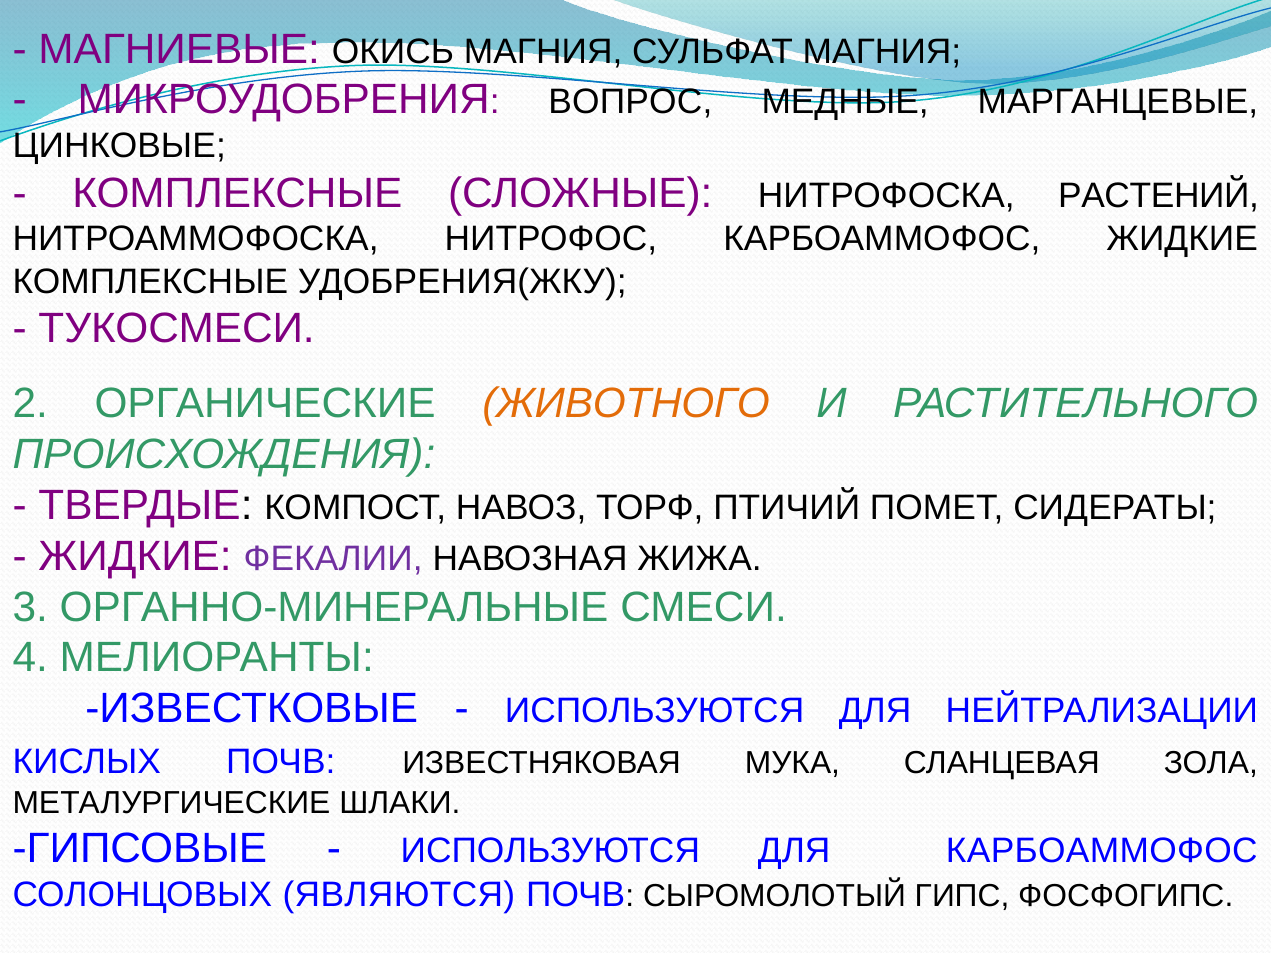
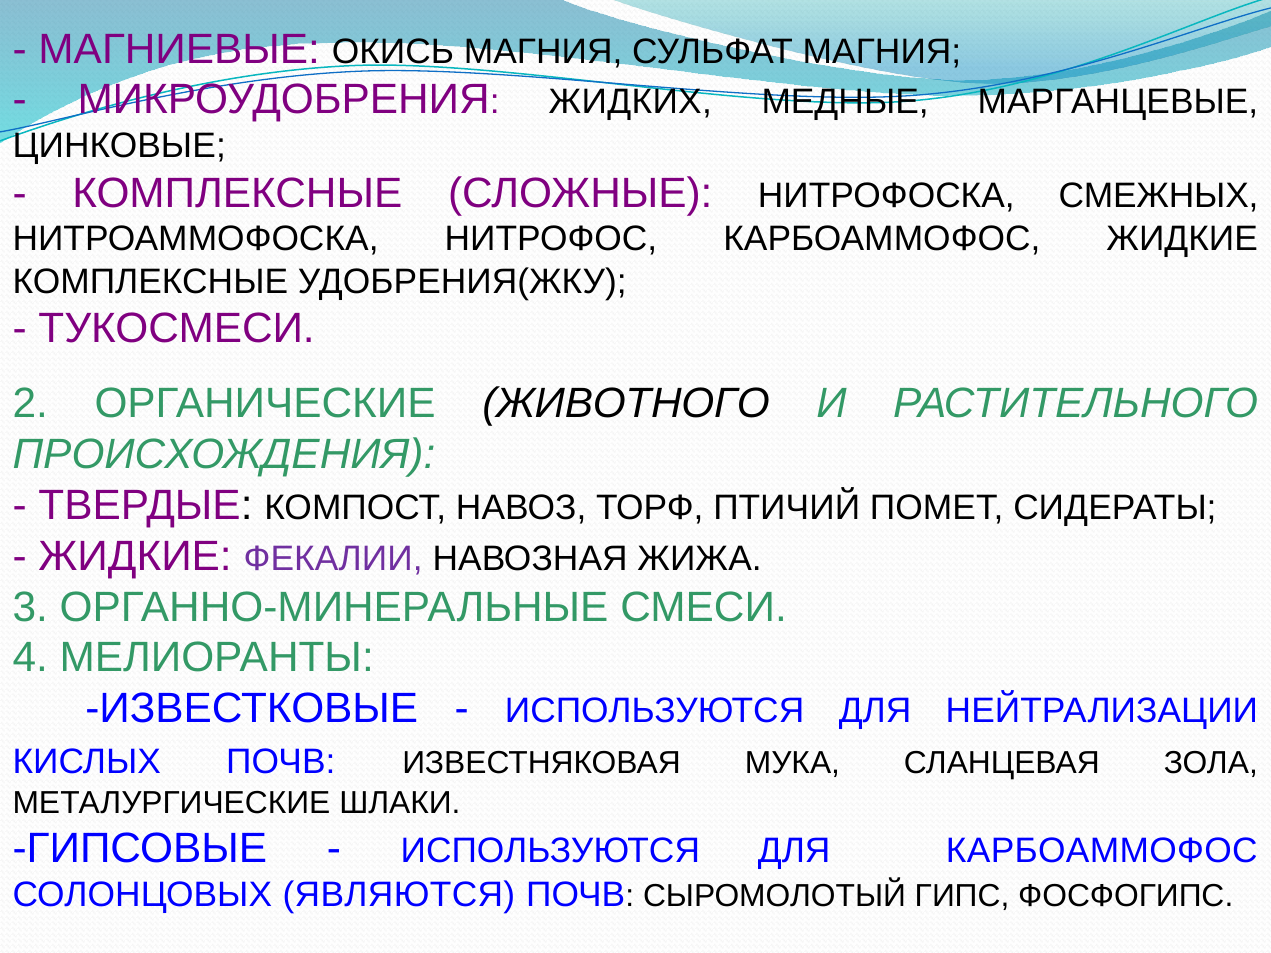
ВОПРОС: ВОПРОС -> ЖИДКИХ (630, 102)
РАСТЕНИЙ: РАСТЕНИЙ -> СМЕЖНЫХ (1158, 196)
ЖИВОТНОГО colour: orange -> black (626, 404)
